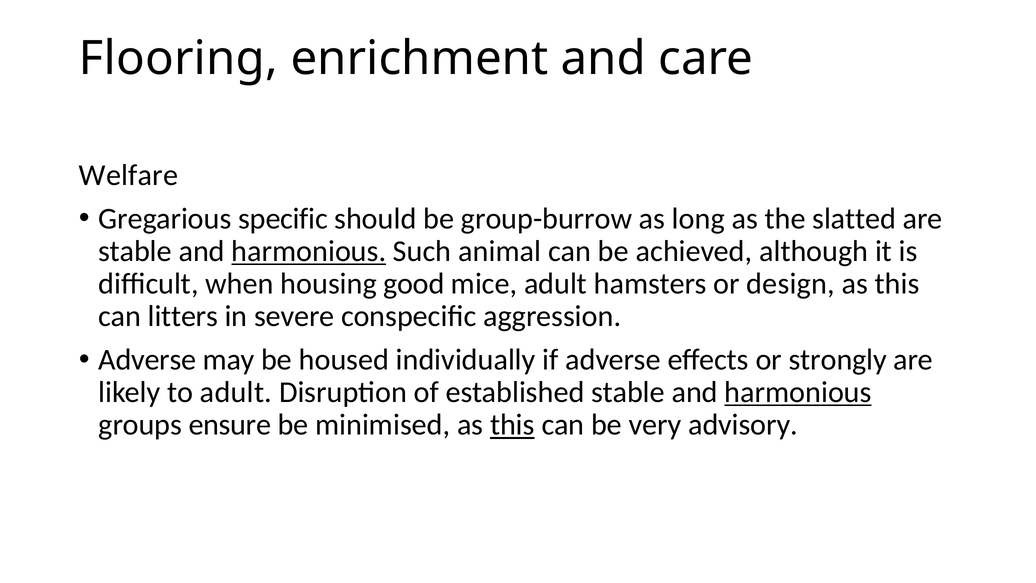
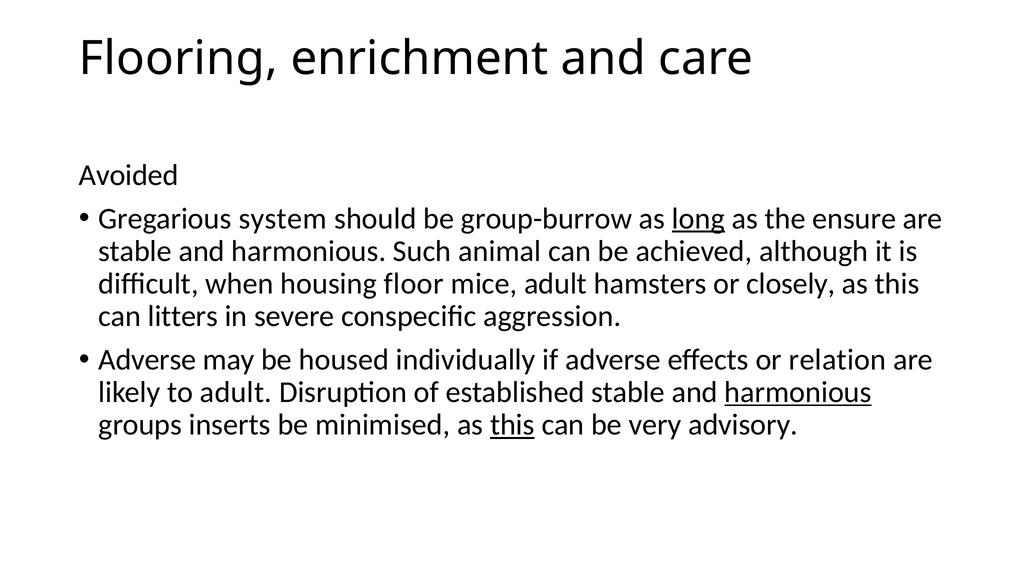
Welfare: Welfare -> Avoided (129, 175)
specific: specific -> system (283, 218)
long underline: none -> present (698, 218)
slatted: slatted -> ensure (854, 218)
harmonious underline: present -> none (309, 251)
good: good -> floor (414, 284)
design: design -> closely (791, 284)
strongly: strongly -> relation (838, 360)
ensure: ensure -> inserts (230, 425)
